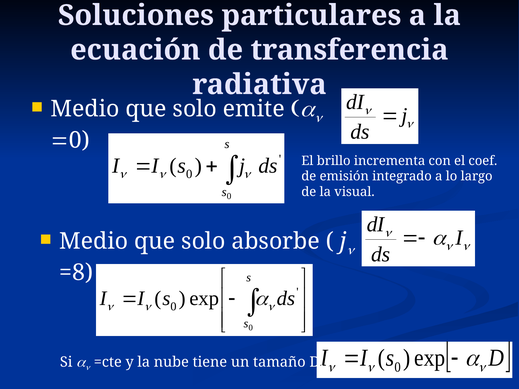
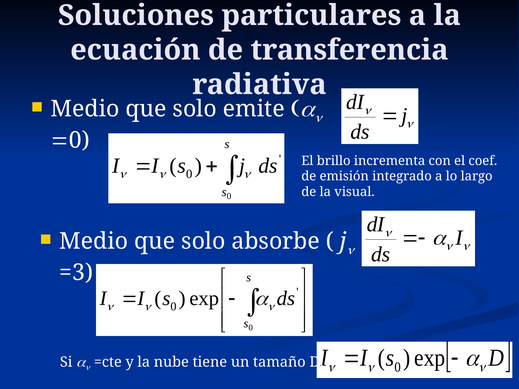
=8: =8 -> =3 (76, 273)
